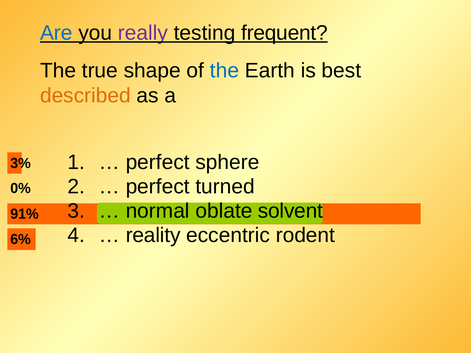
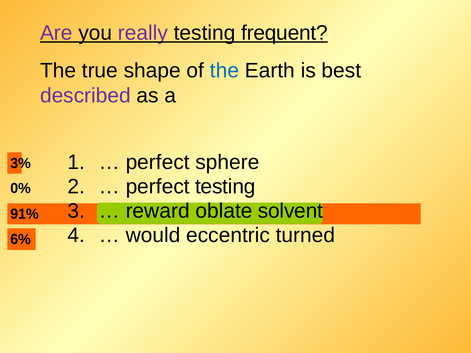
Are colour: blue -> purple (56, 33)
described colour: orange -> purple (85, 96)
perfect turned: turned -> testing (225, 187)
normal: normal -> reward (158, 211)
reality: reality -> would (153, 235)
rodent: rodent -> turned (305, 235)
